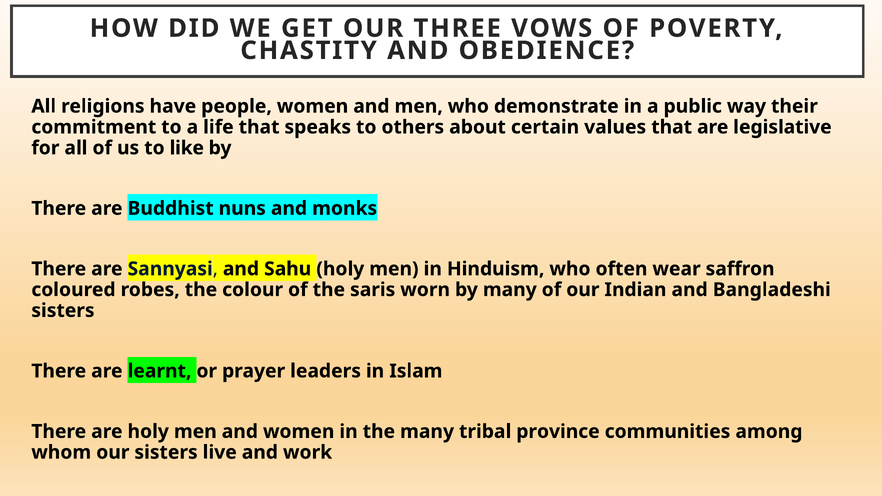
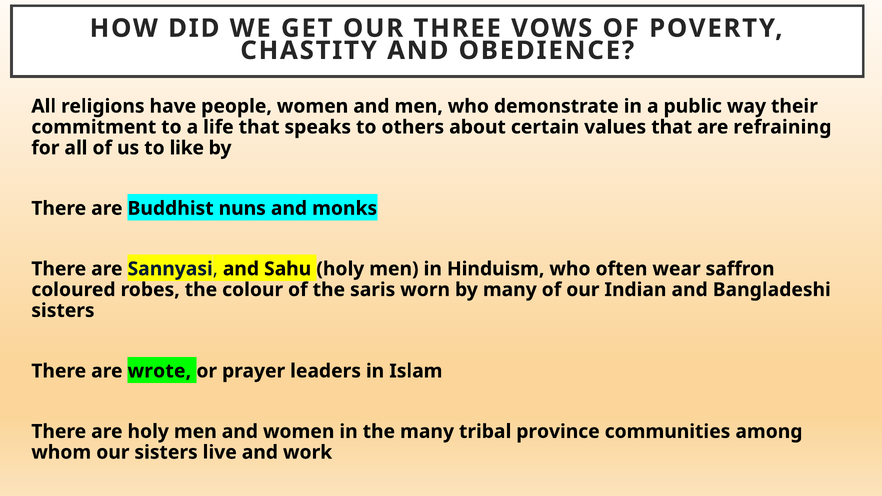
legislative: legislative -> refraining (782, 127)
learnt: learnt -> wrote (159, 371)
